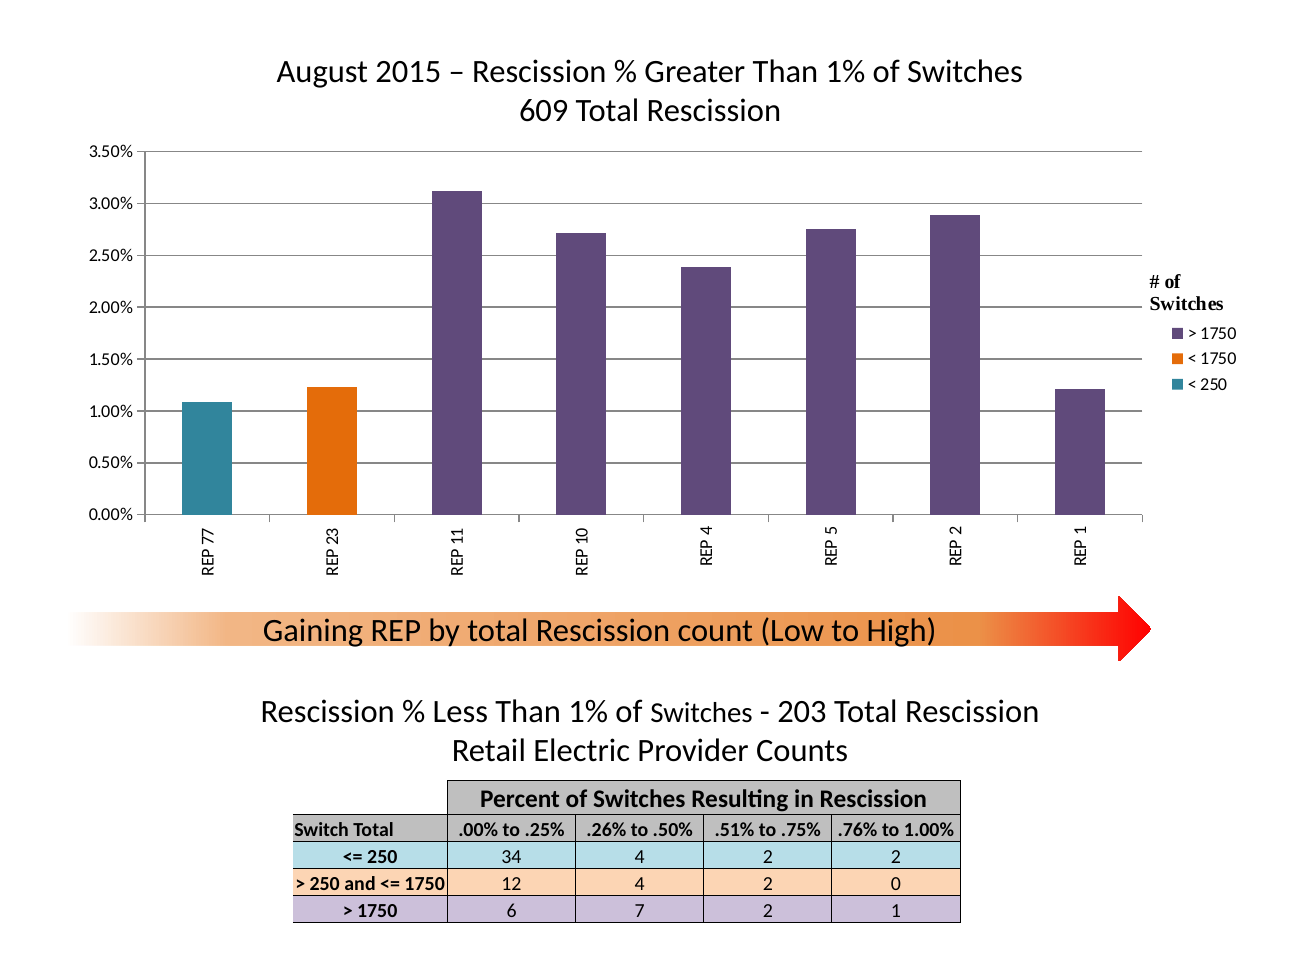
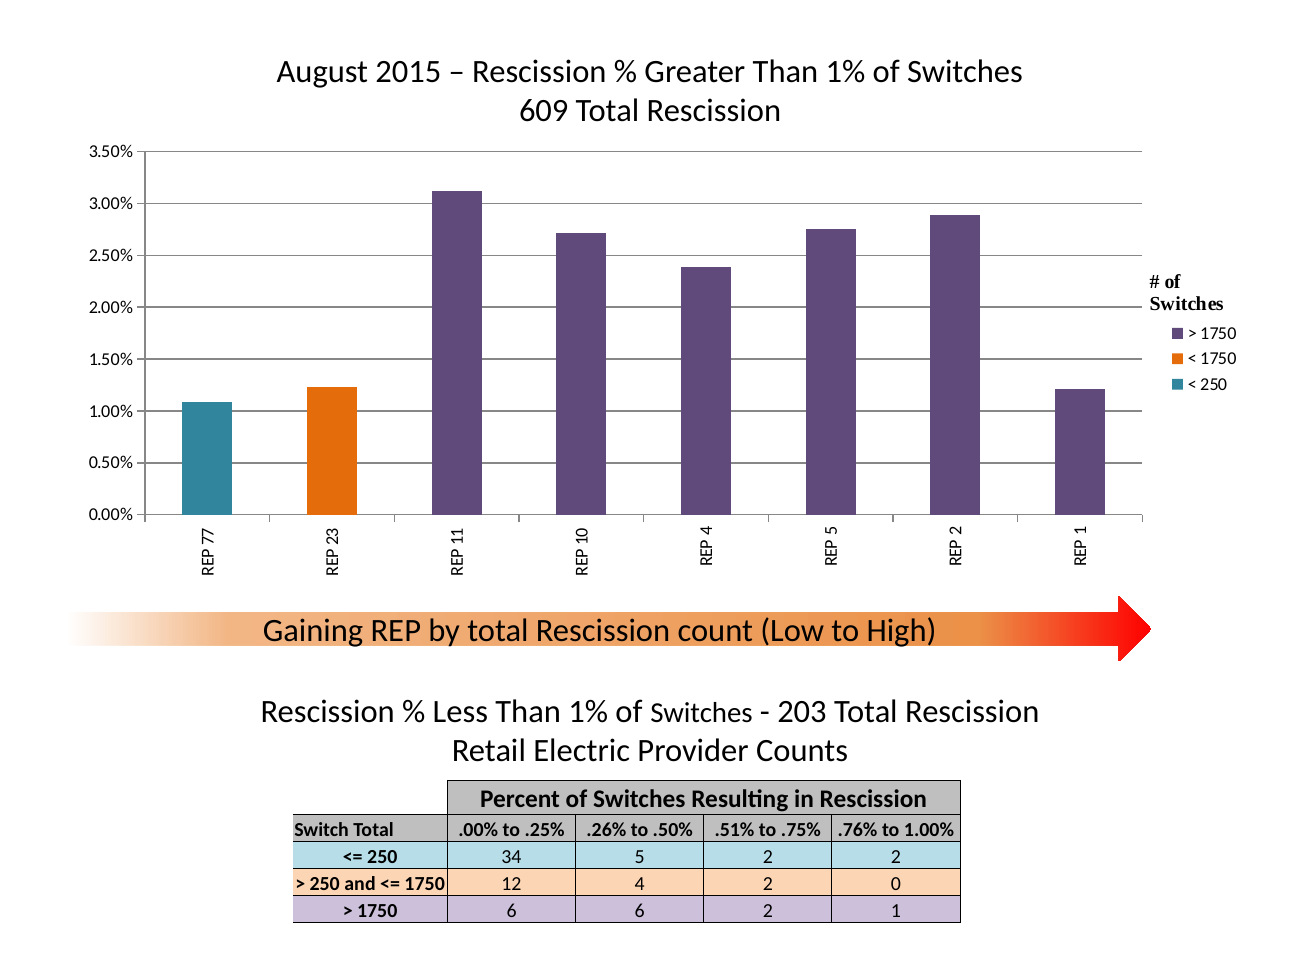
34 4: 4 -> 5 (640, 857)
6 7: 7 -> 6 (640, 911)
